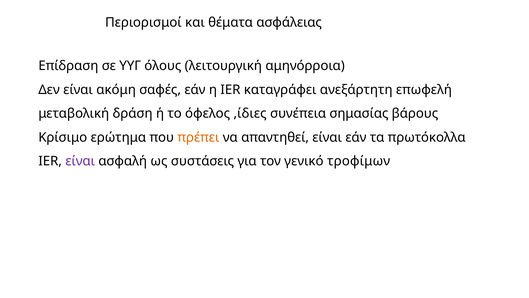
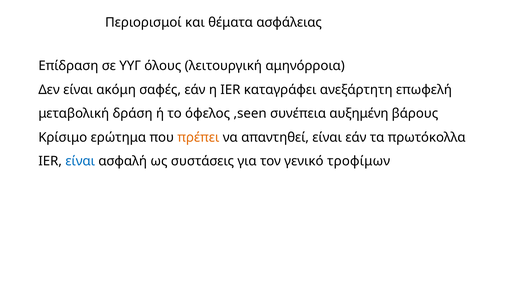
,ίδιες: ,ίδιες -> ,seen (250, 113)
σημασίας: σημασίας -> αυξημένη (359, 113)
είναι colour: purple -> blue (80, 161)
